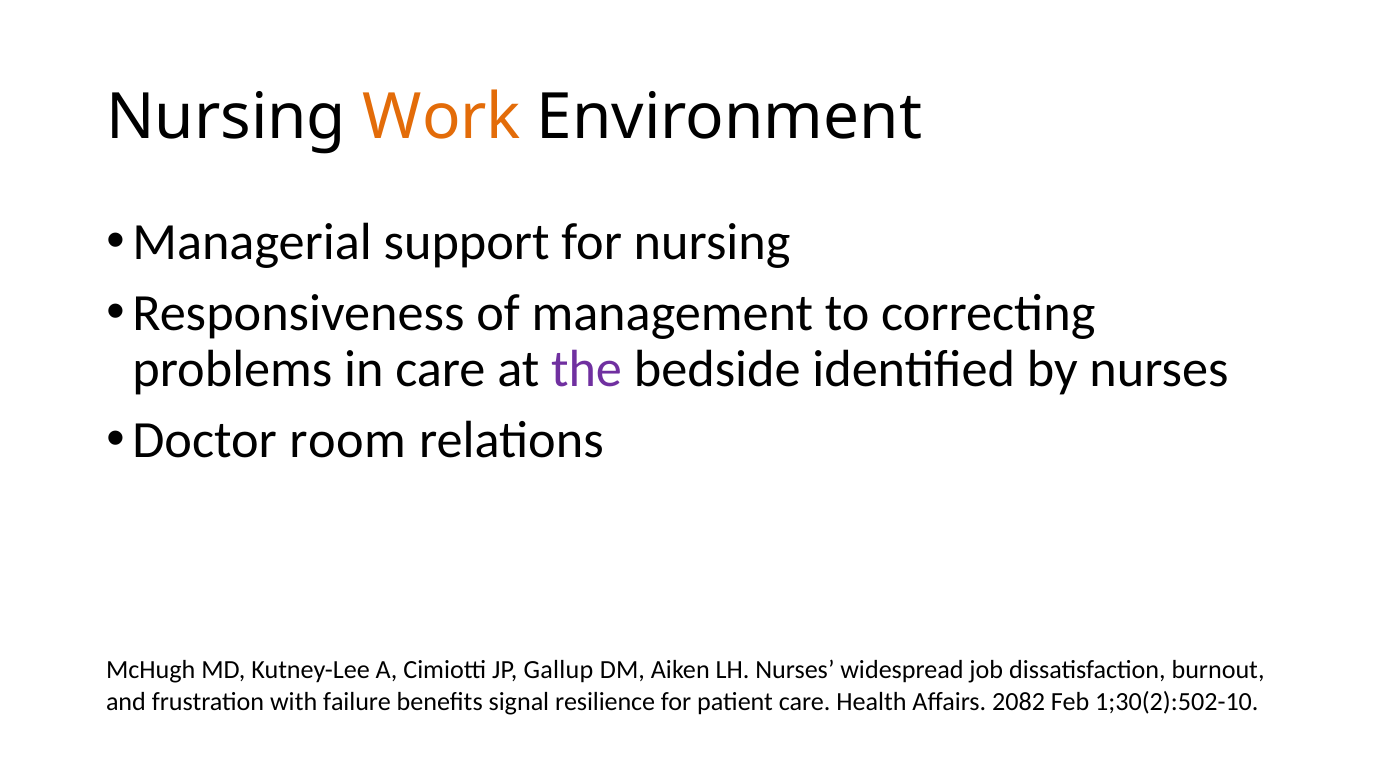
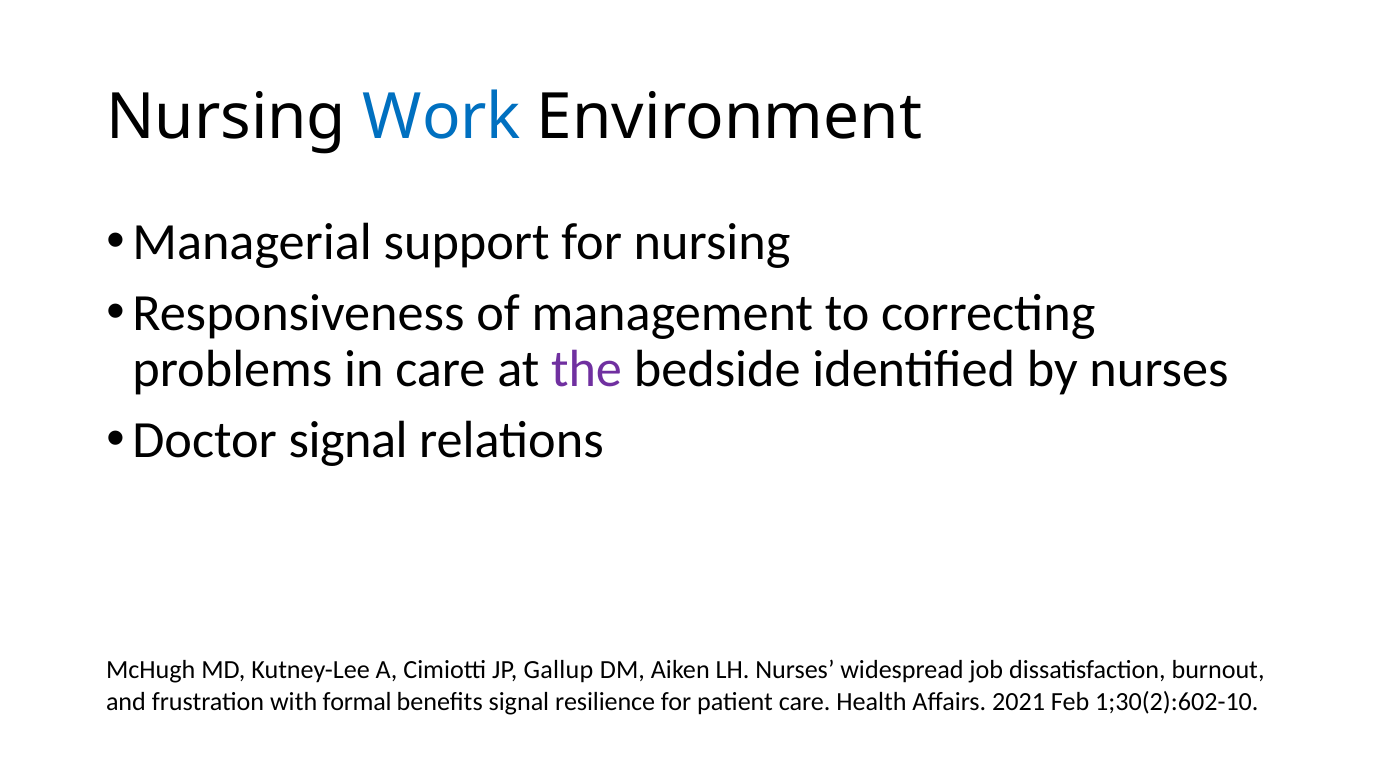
Work colour: orange -> blue (442, 117)
Doctor room: room -> signal (348, 440)
failure: failure -> formal (357, 702)
2082: 2082 -> 2021 (1019, 702)
1;30(2):502-10: 1;30(2):502-10 -> 1;30(2):602-10 (1177, 702)
